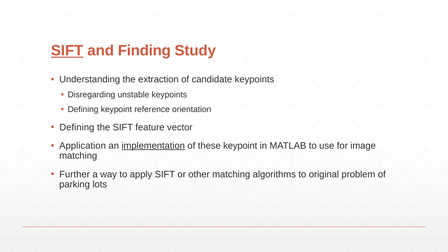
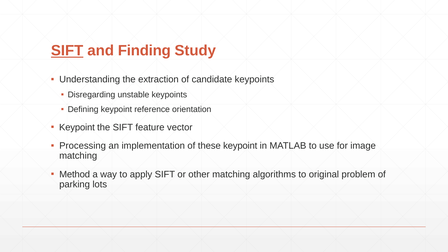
Defining: Defining -> Keypoint (77, 127)
Application: Application -> Processing (83, 146)
implementation underline: present -> none (153, 146)
Further: Further -> Method (75, 174)
